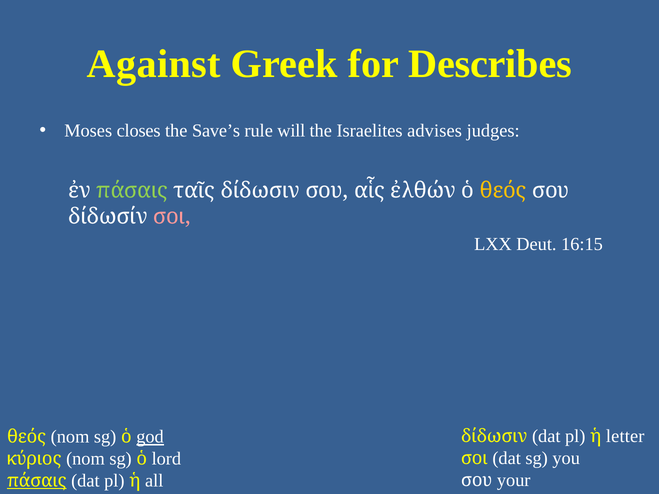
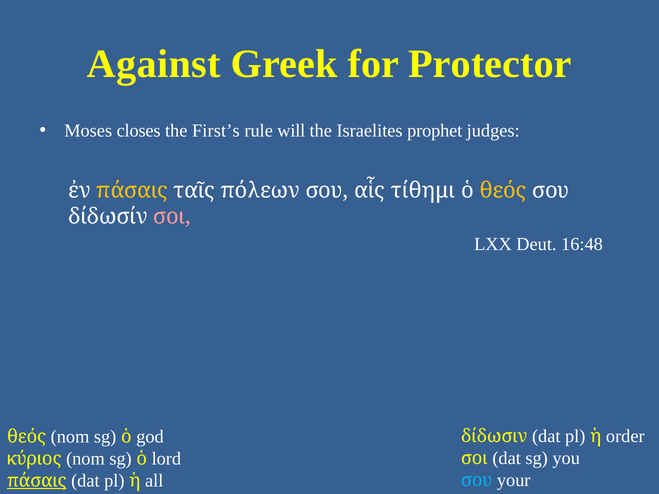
Describes: Describes -> Protector (490, 64)
Save’s: Save’s -> First’s (216, 131)
advises: advises -> prophet (435, 131)
πάσαις colour: light green -> yellow (132, 190)
ταῖς δίδωσιν: δίδωσιν -> πόλεων (260, 190)
ἐλθών: ἐλθών -> τίθημι (423, 190)
16:15: 16:15 -> 16:48 (582, 244)
letter: letter -> order (625, 437)
god underline: present -> none (150, 437)
σου colour: white -> light blue (477, 481)
